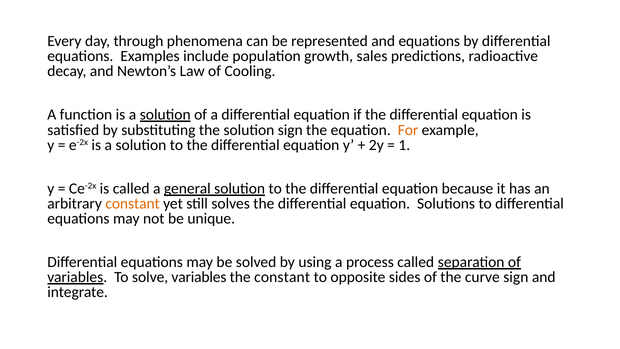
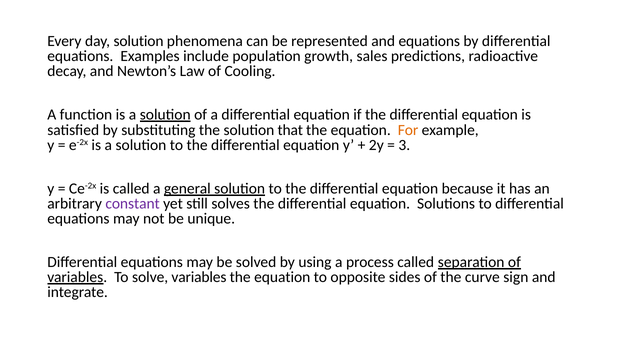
day through: through -> solution (139, 41)
solution sign: sign -> that (290, 130)
1: 1 -> 3 (404, 145)
constant colour: orange -> purple (133, 203)
constant: constant -> equation (282, 277)
